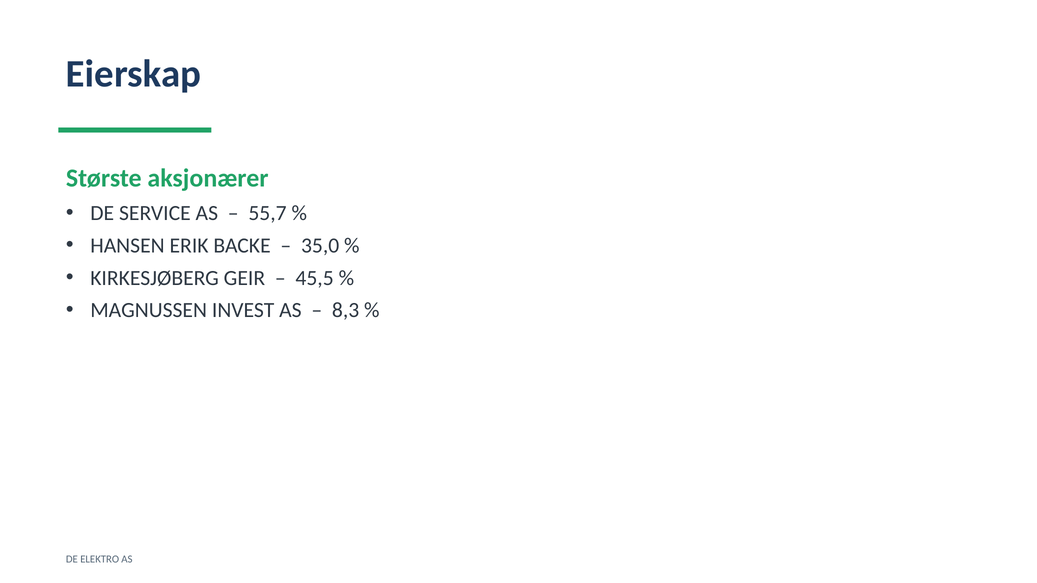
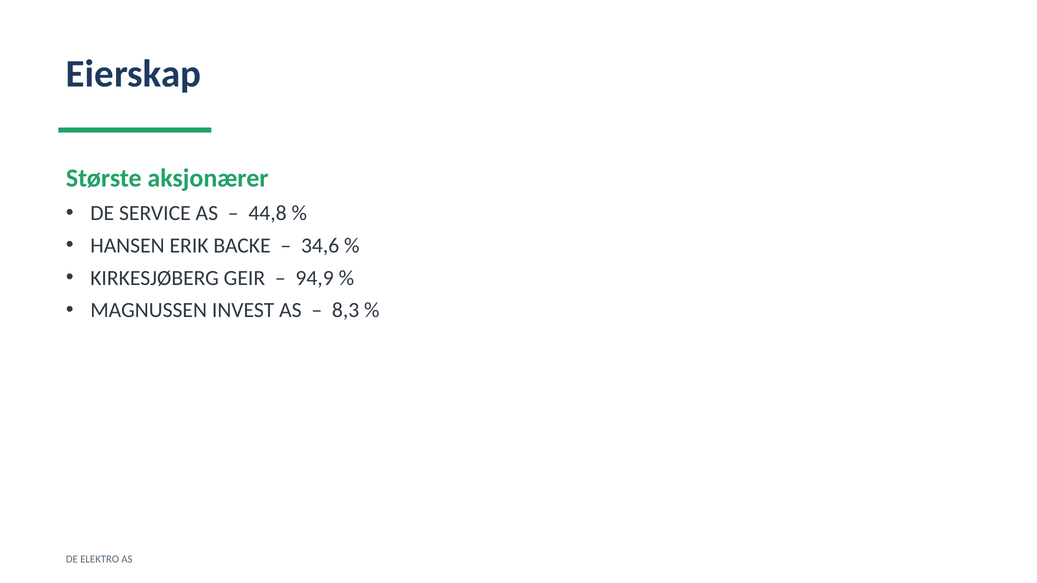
55,7: 55,7 -> 44,8 (268, 213)
35,0: 35,0 -> 34,6 (320, 246)
45,5: 45,5 -> 94,9 (315, 278)
